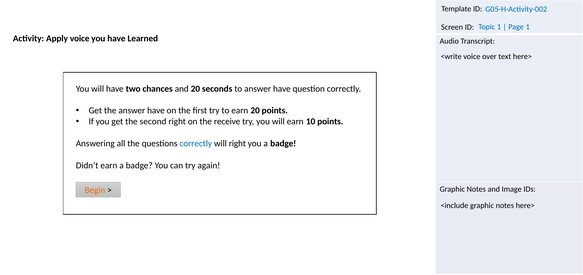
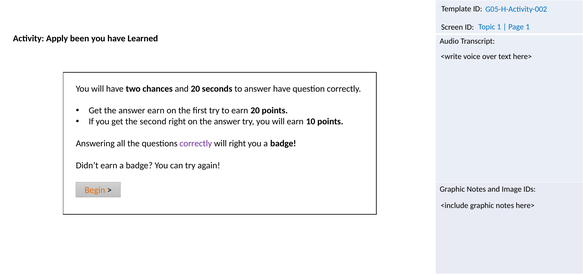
Apply voice: voice -> been (80, 38)
the answer have: have -> earn (156, 111)
on the receive: receive -> answer (227, 122)
correctly colour: blue -> purple (196, 144)
